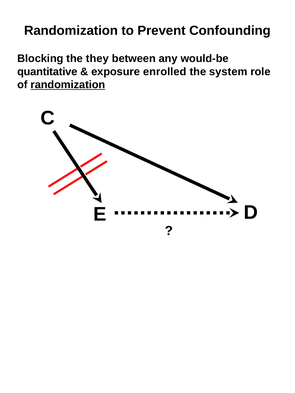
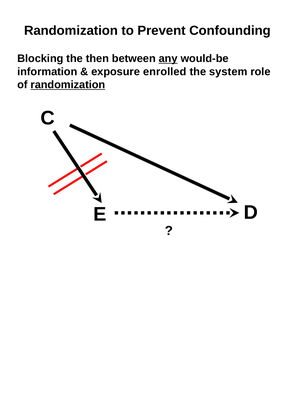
they: they -> then (97, 59)
any underline: none -> present (168, 59)
quantitative: quantitative -> information (47, 72)
